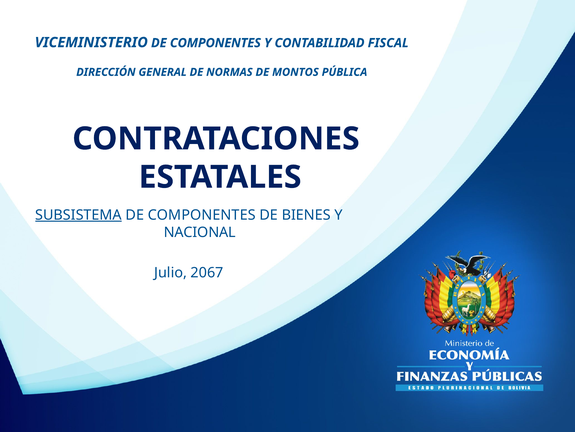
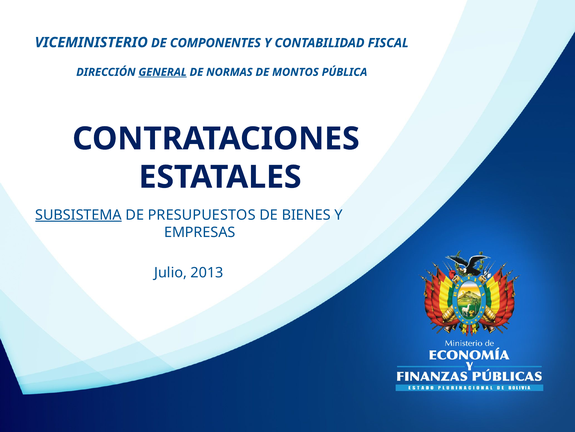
GENERAL underline: none -> present (163, 72)
COMPONENTES: COMPONENTES -> PRESUPUESTOS (202, 215)
NACIONAL: NACIONAL -> EMPRESAS (200, 232)
2067: 2067 -> 2013 (207, 272)
